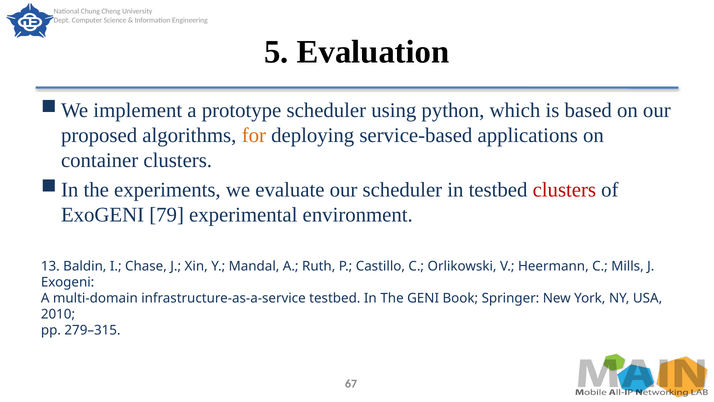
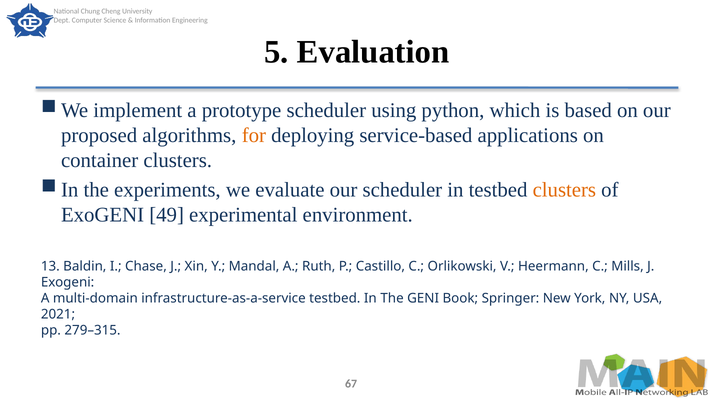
clusters colour: red -> orange (564, 190)
79: 79 -> 49 (167, 215)
2010: 2010 -> 2021 (58, 314)
